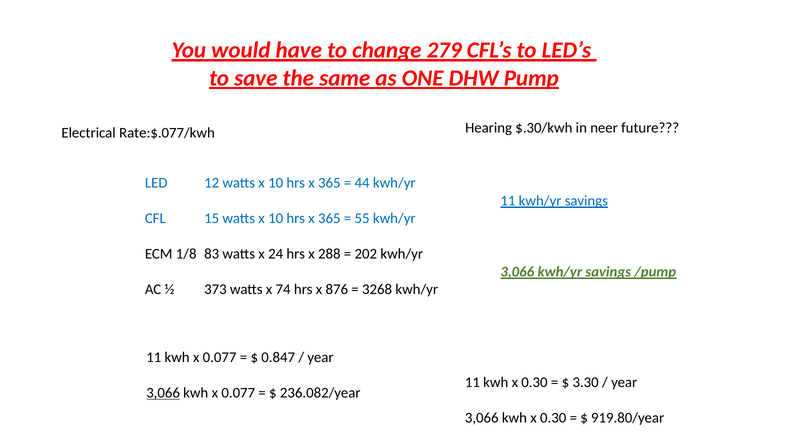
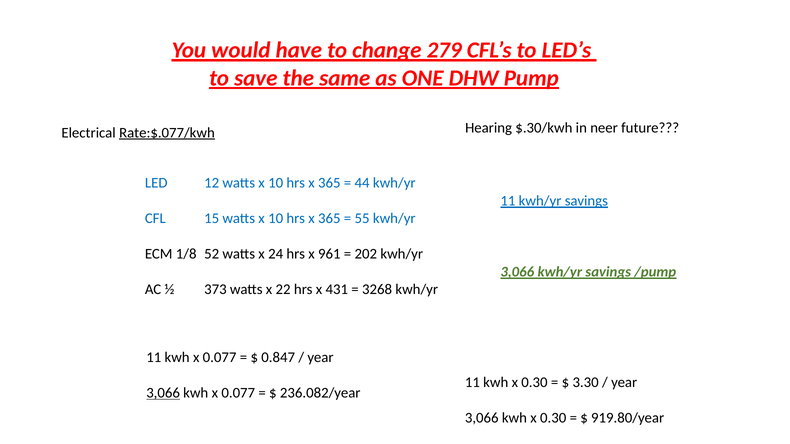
Rate:$.077/kwh underline: none -> present (167, 133)
83: 83 -> 52 (212, 254)
288: 288 -> 961 (329, 254)
74: 74 -> 22 (283, 290)
876: 876 -> 431 (337, 290)
